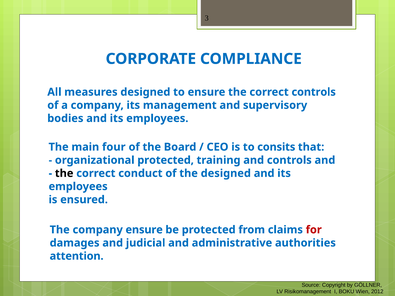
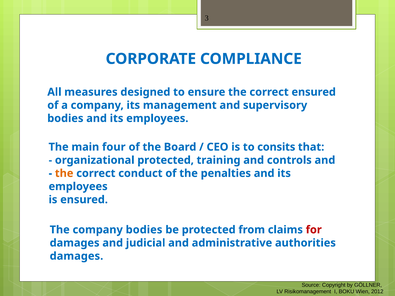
correct controls: controls -> ensured (314, 92)
the colour: black -> orange (64, 173)
the designed: designed -> penalties (226, 173)
company ensure: ensure -> bodies (144, 230)
attention: attention -> damages (76, 256)
